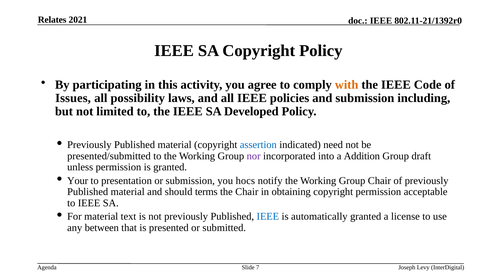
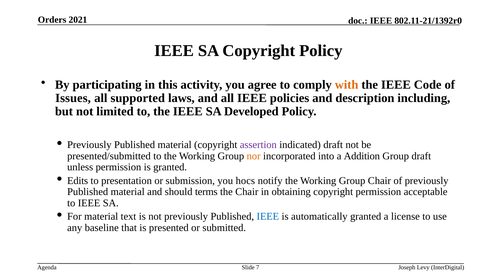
Relates: Relates -> Orders (52, 20)
possibility: possibility -> supported (138, 98)
and submission: submission -> description (365, 98)
assertion colour: blue -> purple (258, 145)
indicated need: need -> draft (333, 145)
nor colour: purple -> orange (254, 156)
Your: Your -> Edits (78, 181)
between: between -> baseline (102, 228)
